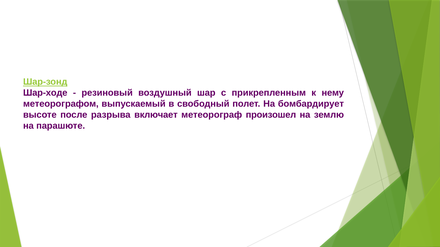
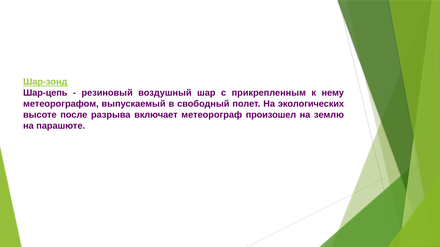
Шар-ходе: Шар-ходе -> Шар-цепь (45, 93)
бомбардирует: бомбардирует -> экологических (311, 104)
